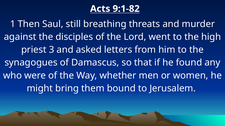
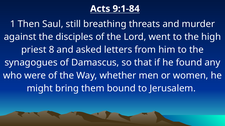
9:1-82: 9:1-82 -> 9:1-84 (126, 9)
3: 3 -> 8 (52, 50)
